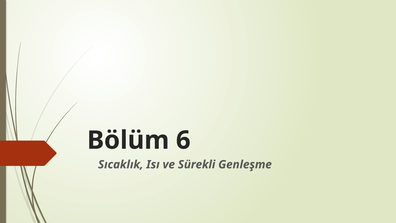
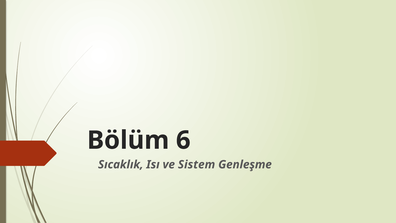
Sürekli: Sürekli -> Sistem (197, 164)
